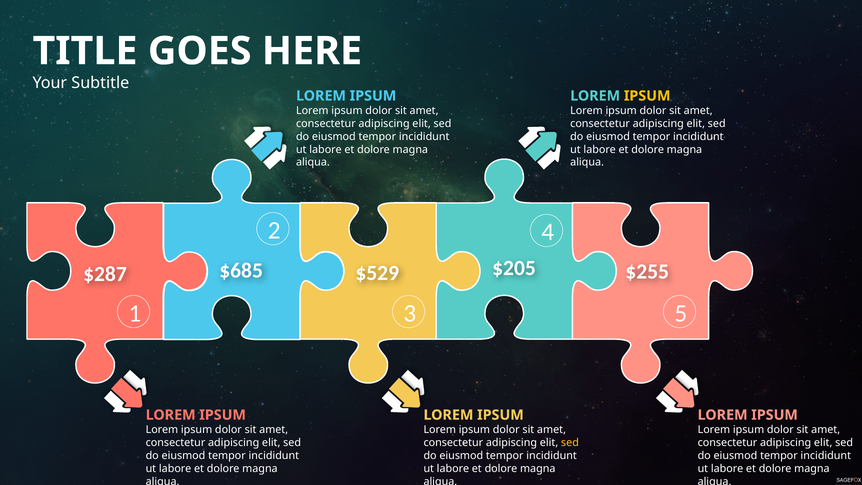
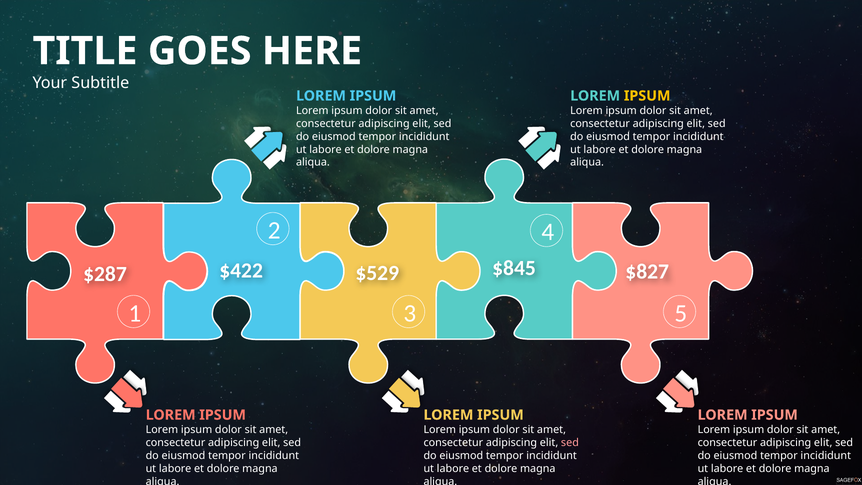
$205: $205 -> $845 (514, 268)
$685: $685 -> $422 (241, 270)
$255: $255 -> $827 (647, 272)
sed colour: yellow -> pink (570, 443)
